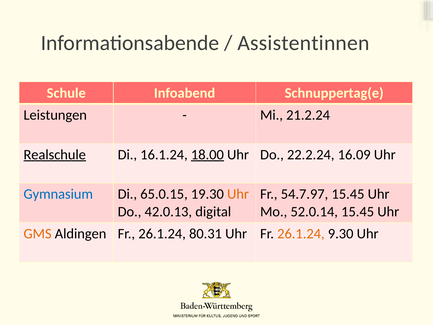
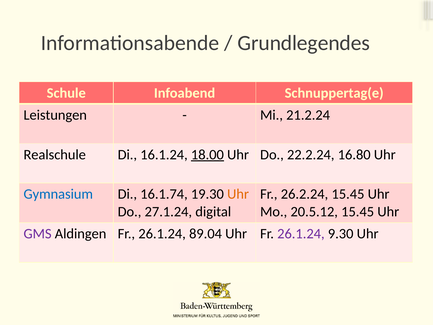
Assistentinnen: Assistentinnen -> Grundlegendes (304, 43)
Realschule underline: present -> none (55, 154)
16.09: 16.09 -> 16.80 (354, 154)
65.0.15: 65.0.15 -> 16.1.74 (164, 194)
54.7.97: 54.7.97 -> 26.2.24 (305, 194)
42.0.13: 42.0.13 -> 27.1.24 (168, 212)
52.0.14: 52.0.14 -> 20.5.12 (314, 212)
GMS colour: orange -> purple (38, 234)
80.31: 80.31 -> 89.04 (206, 234)
26.1.24 colour: orange -> purple (301, 234)
